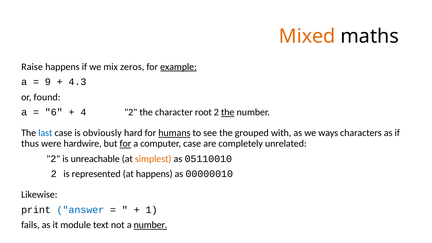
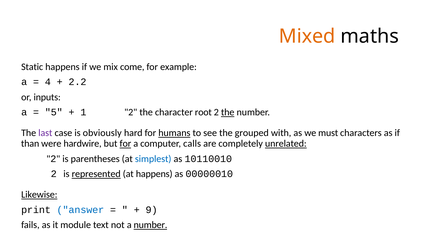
Raise: Raise -> Static (32, 67)
zeros: zeros -> come (132, 67)
example underline: present -> none (178, 67)
9: 9 -> 4 (48, 82)
4.3: 4.3 -> 2.2 (77, 82)
found: found -> inputs (47, 97)
6: 6 -> 5 (54, 112)
4: 4 -> 1 (83, 112)
last colour: blue -> purple (45, 133)
ways: ways -> must (328, 133)
thus: thus -> than (30, 144)
computer case: case -> calls (192, 144)
unrelated underline: none -> present (286, 144)
unreachable: unreachable -> parentheses (95, 159)
simplest colour: orange -> blue (153, 159)
05110010: 05110010 -> 10110010 (208, 159)
represented underline: none -> present (96, 174)
Likewise underline: none -> present (39, 195)
1: 1 -> 9 (152, 210)
